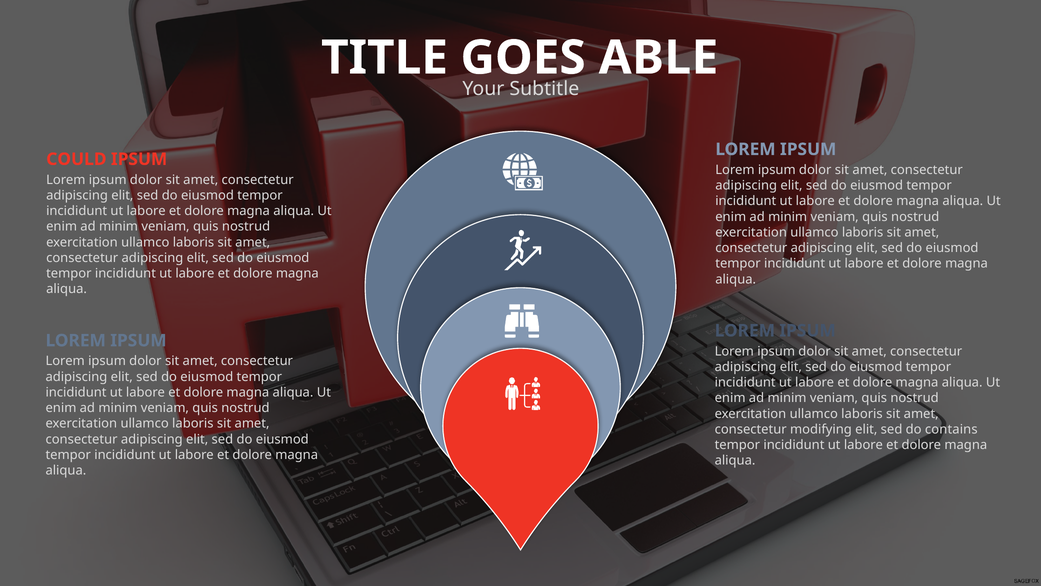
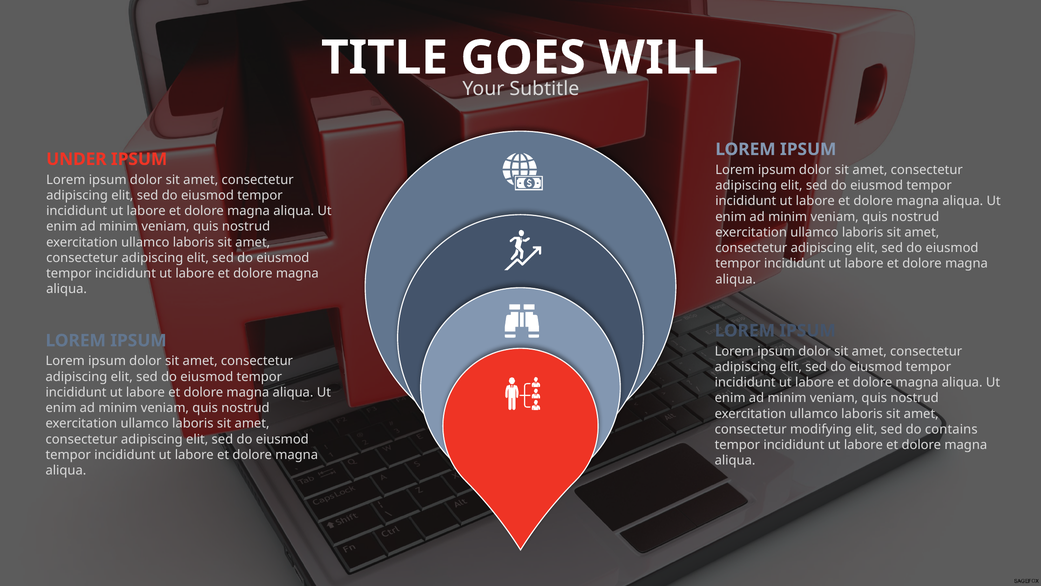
ABLE: ABLE -> WILL (658, 58)
COULD: COULD -> UNDER (76, 159)
